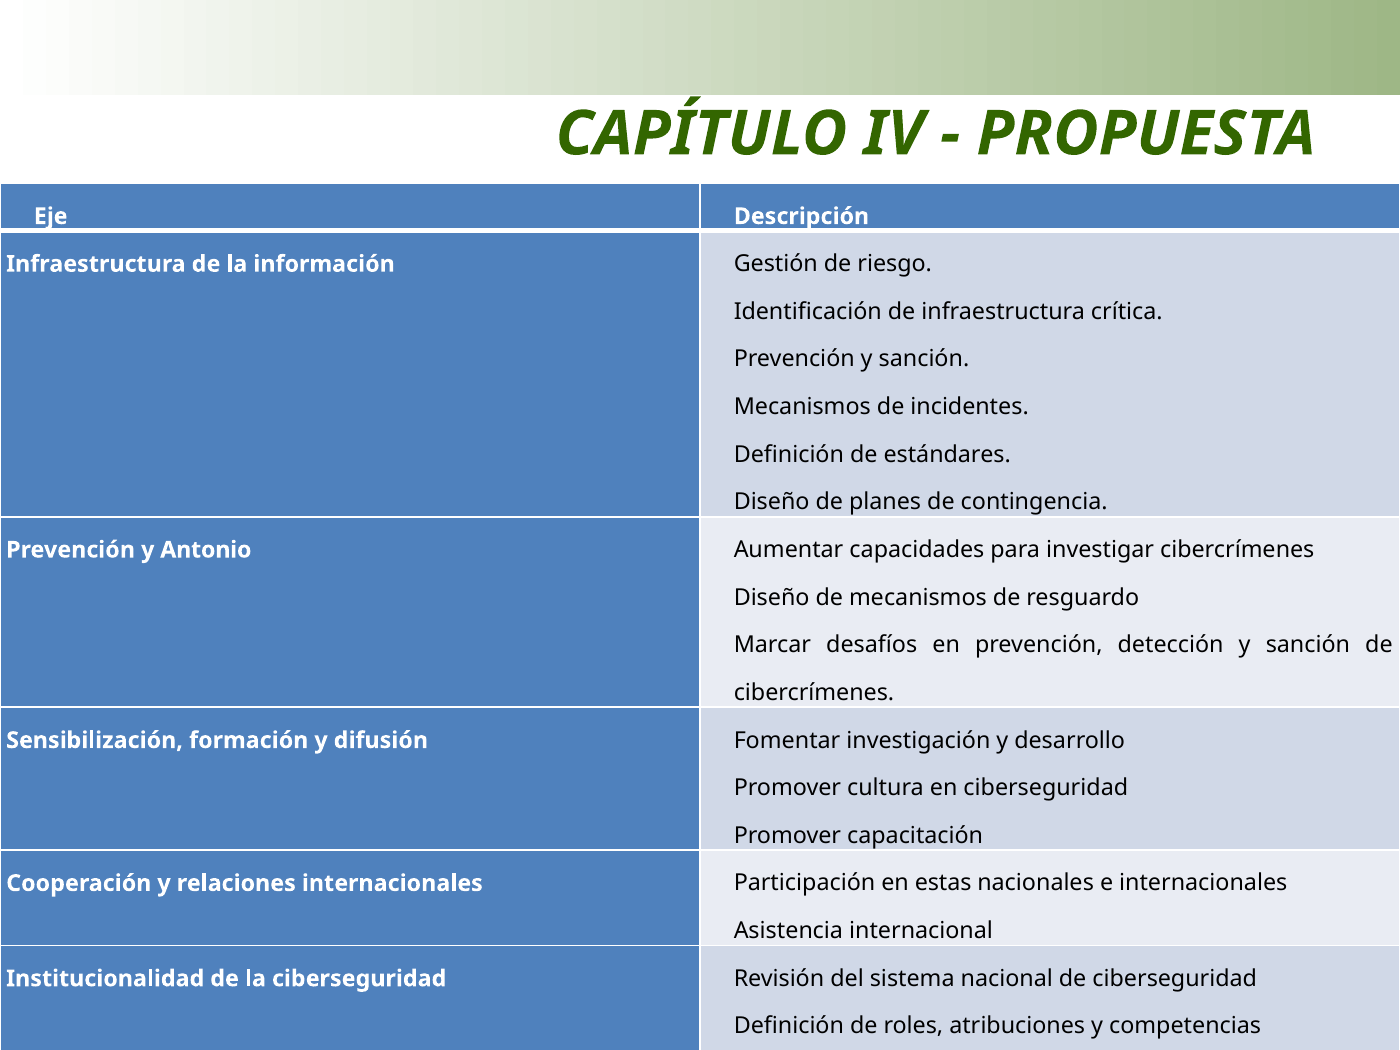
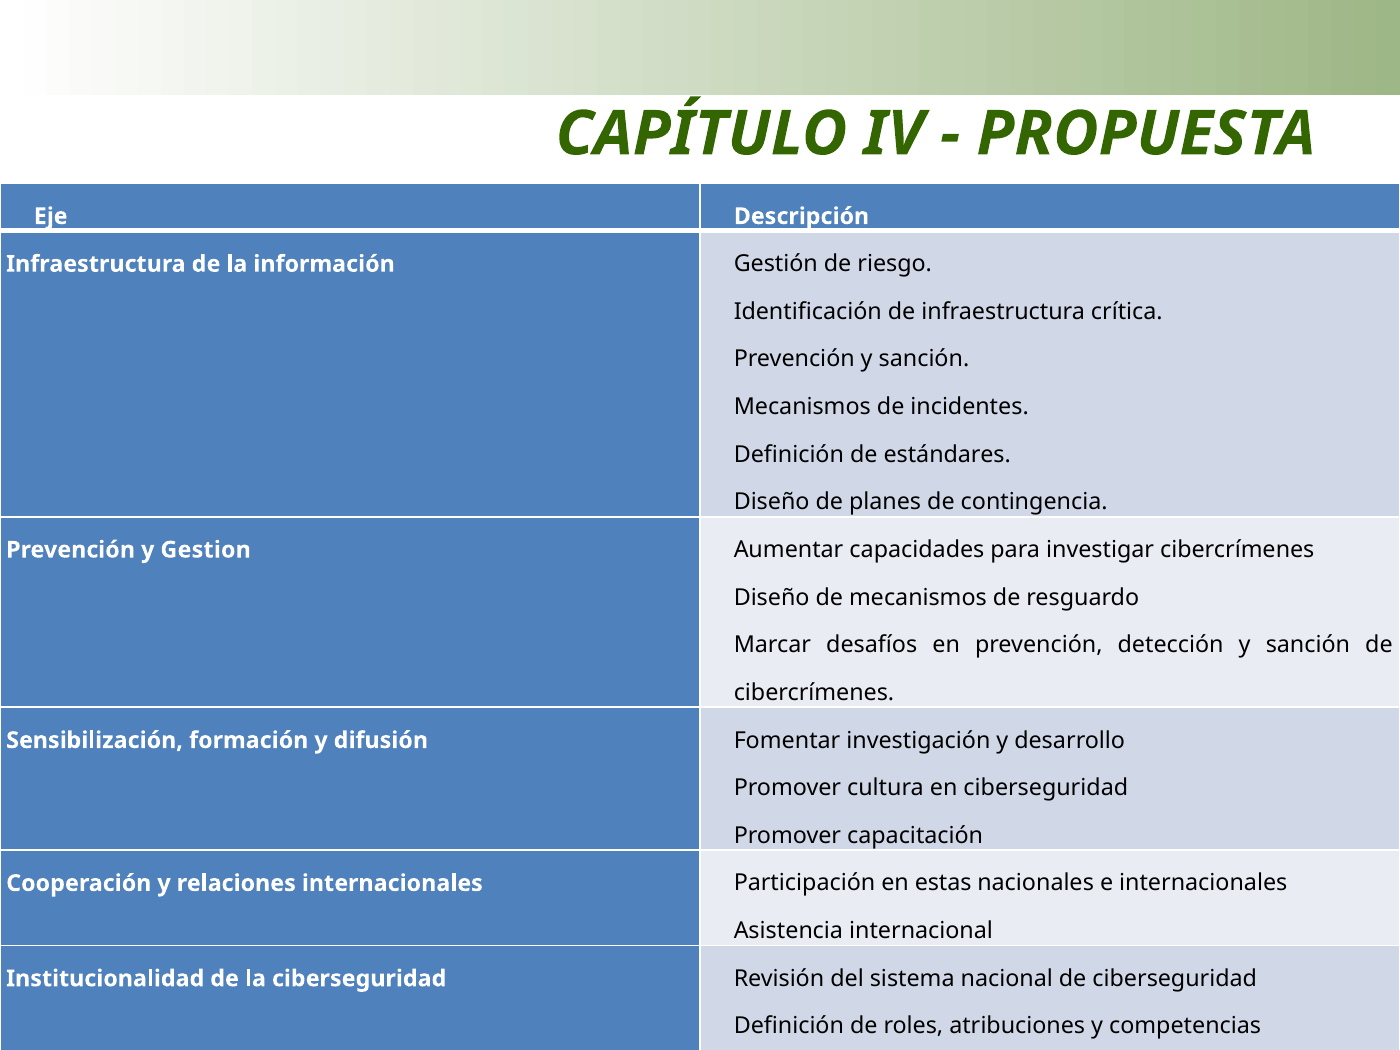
Antonio: Antonio -> Gestion (206, 550)
